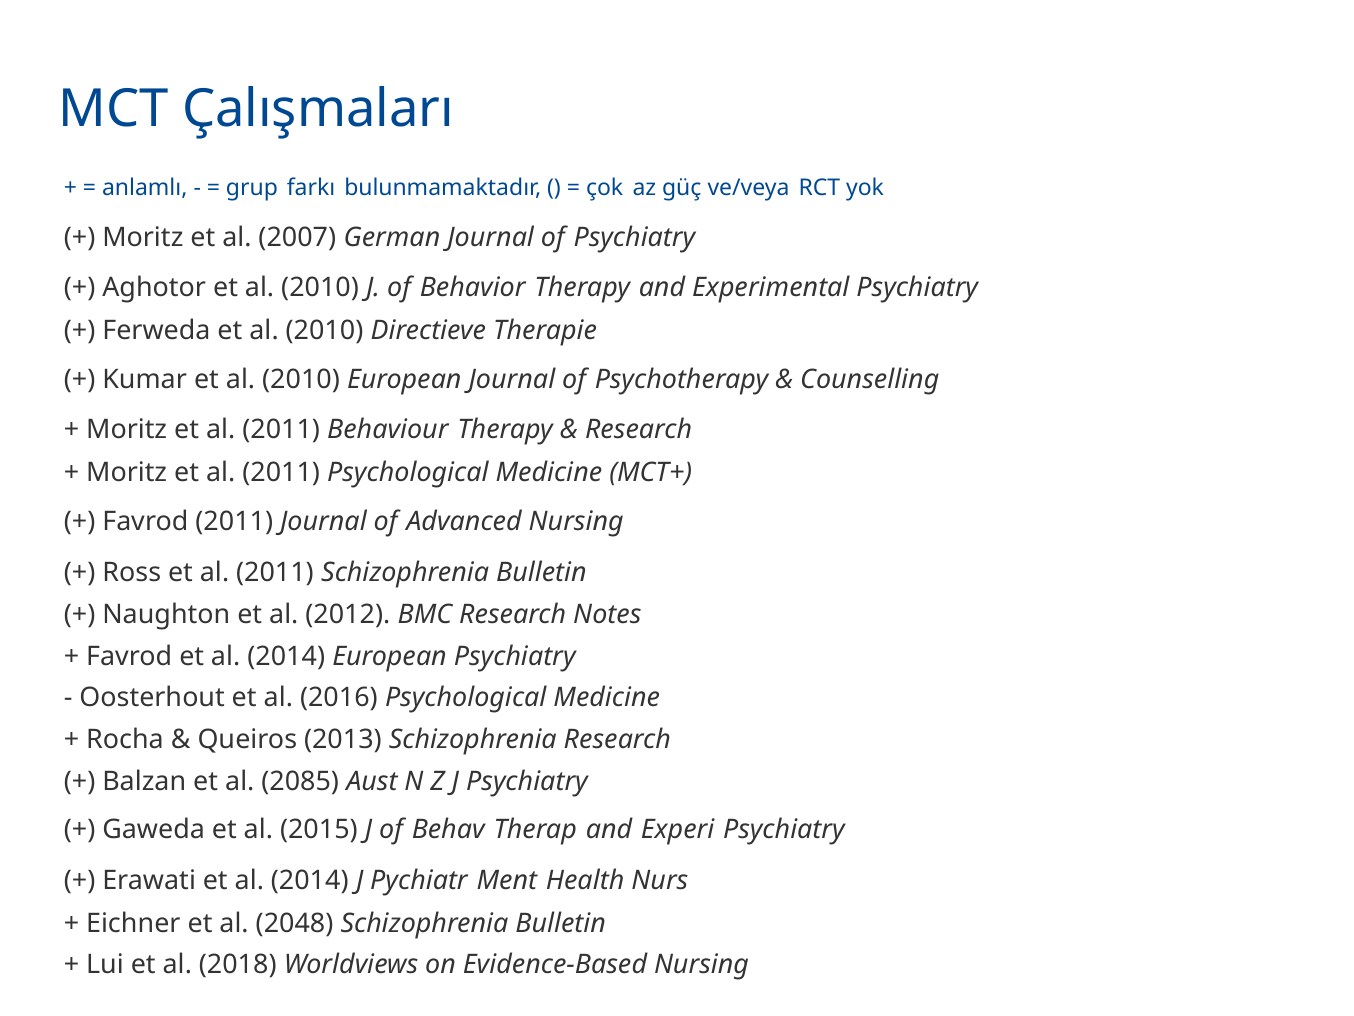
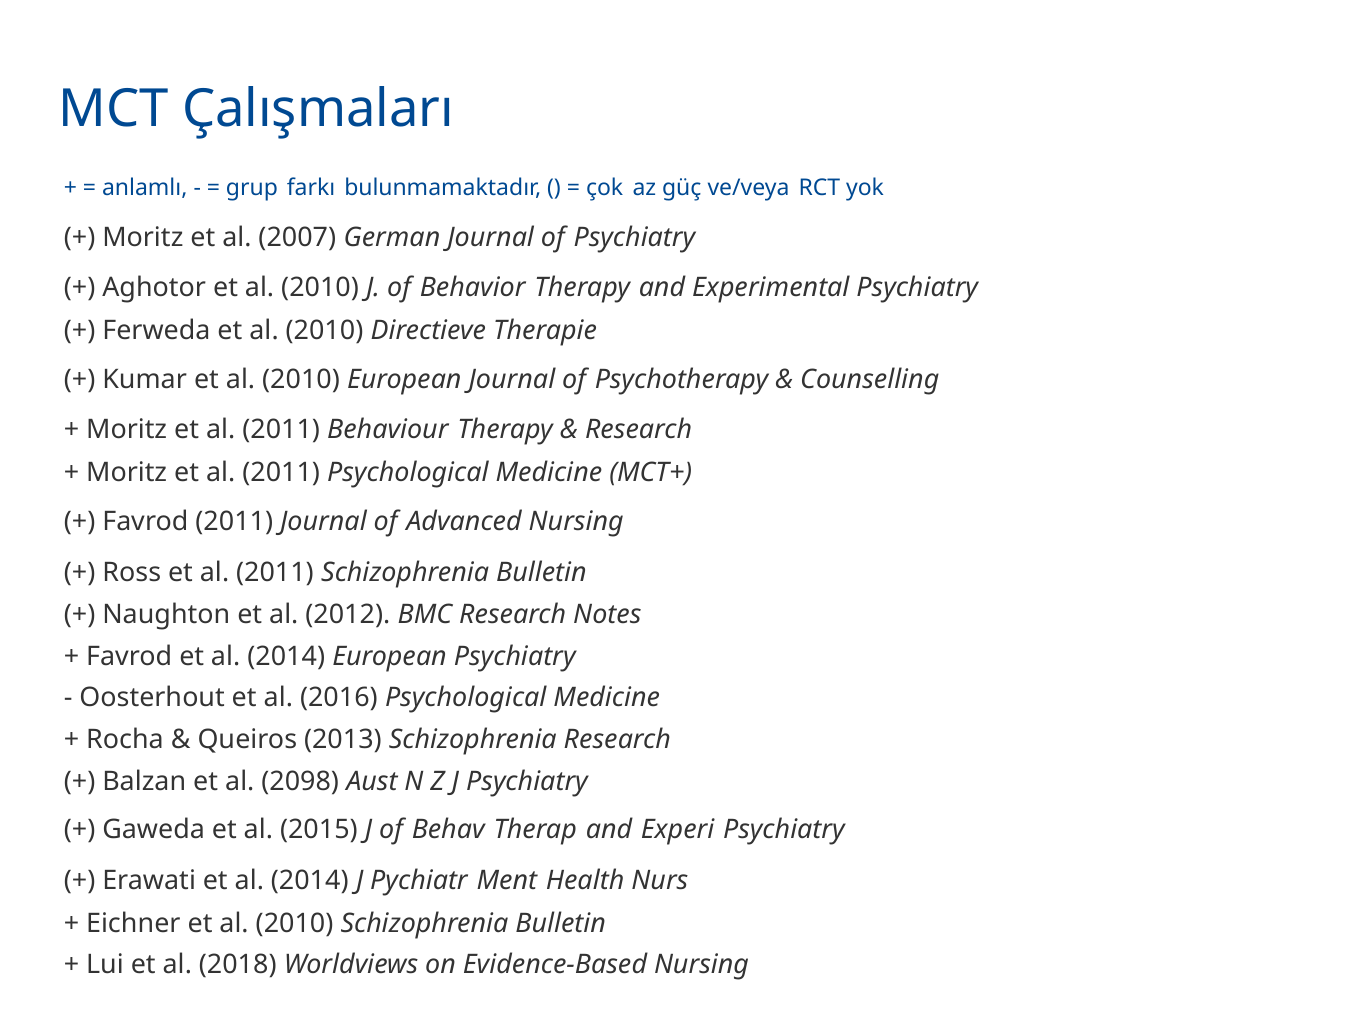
2085: 2085 -> 2098 (300, 781)
Eichner et al 2048: 2048 -> 2010 (295, 923)
